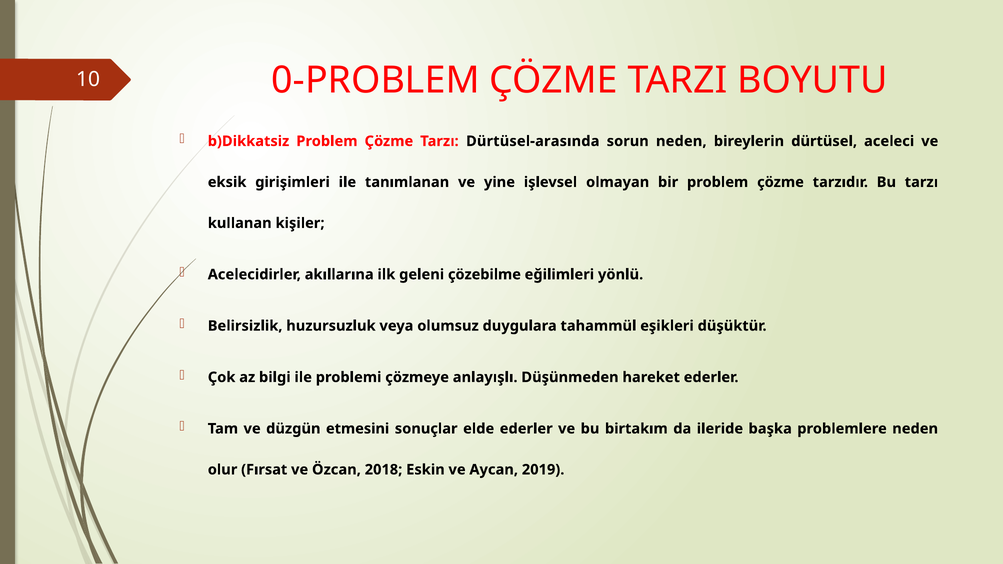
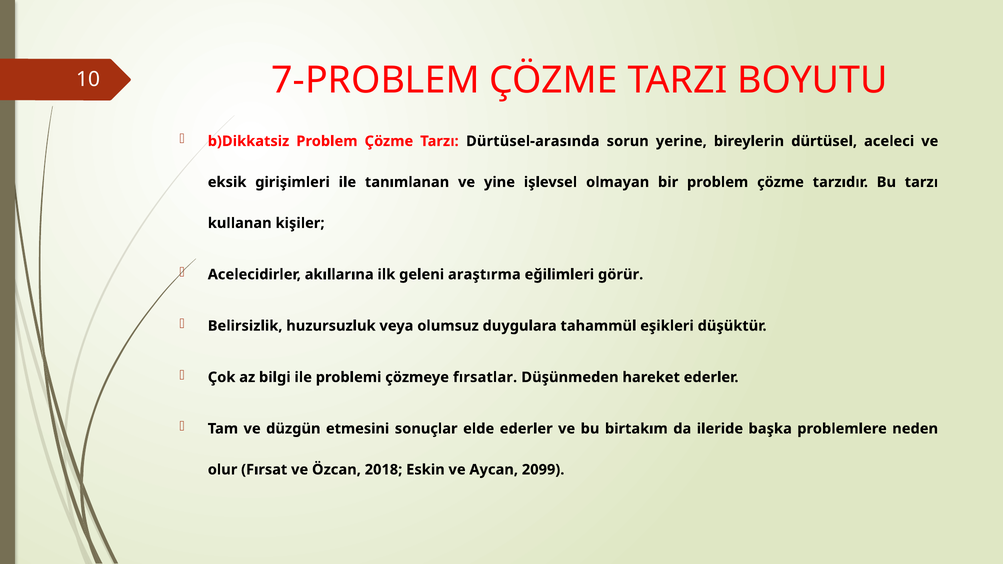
0-PROBLEM: 0-PROBLEM -> 7-PROBLEM (376, 80)
sorun neden: neden -> yerine (681, 141)
çözebilme: çözebilme -> araştırma (484, 275)
yönlü: yönlü -> görür (621, 275)
anlayışlı: anlayışlı -> fırsatlar (485, 377)
2019: 2019 -> 2099 (543, 470)
